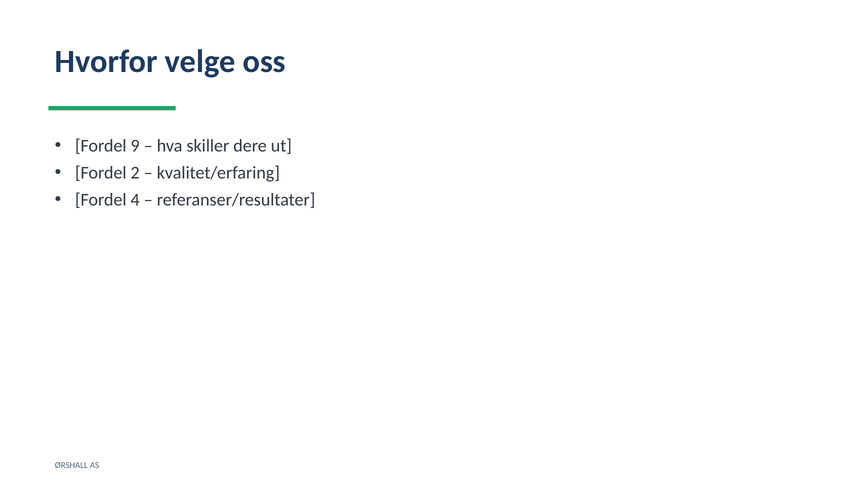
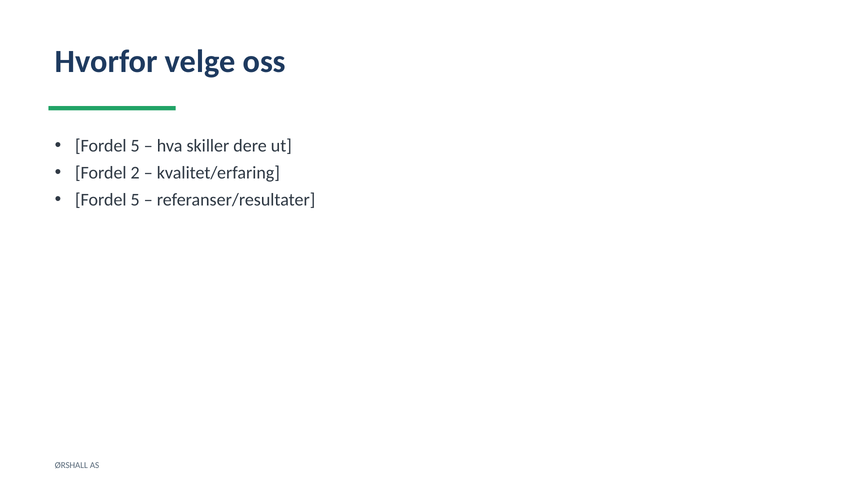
9: 9 -> 5 (135, 146)
4: 4 -> 5 (135, 200)
